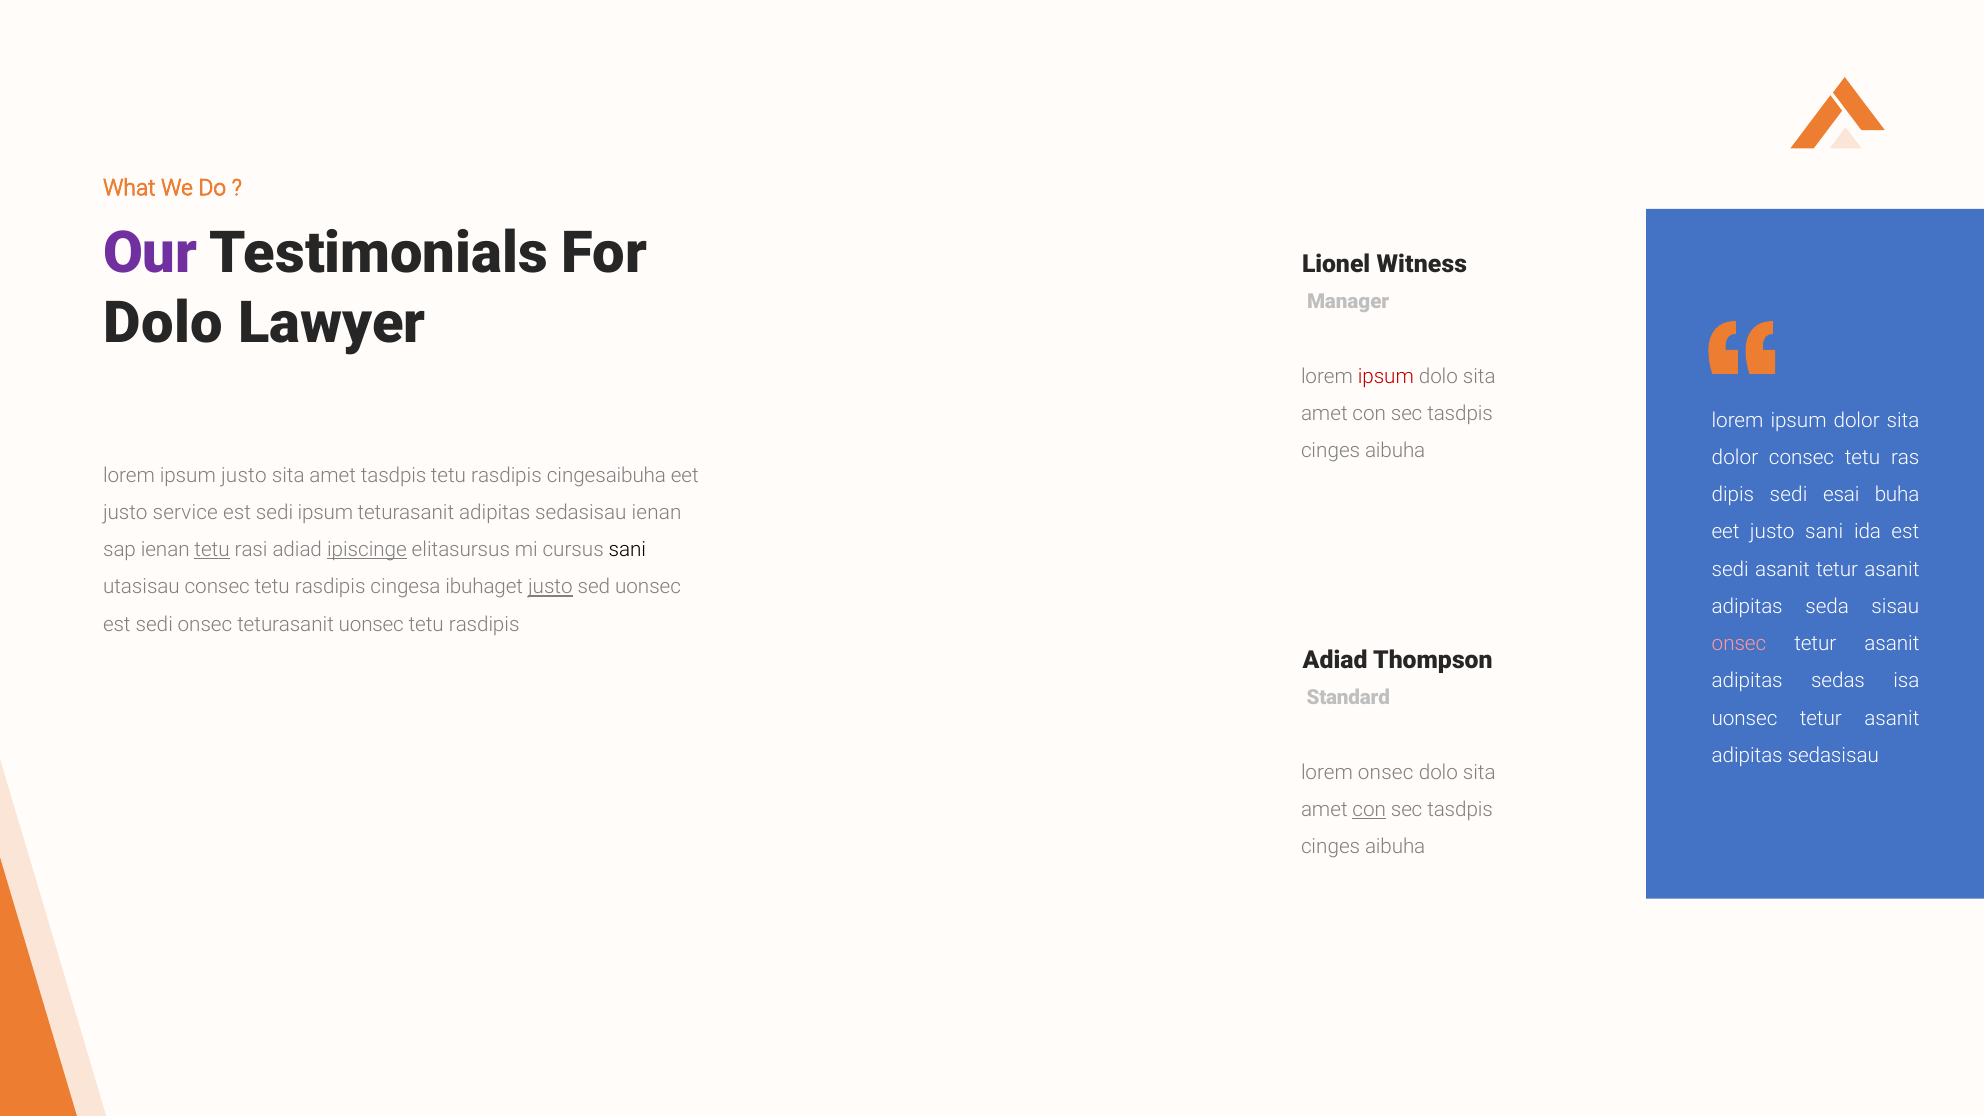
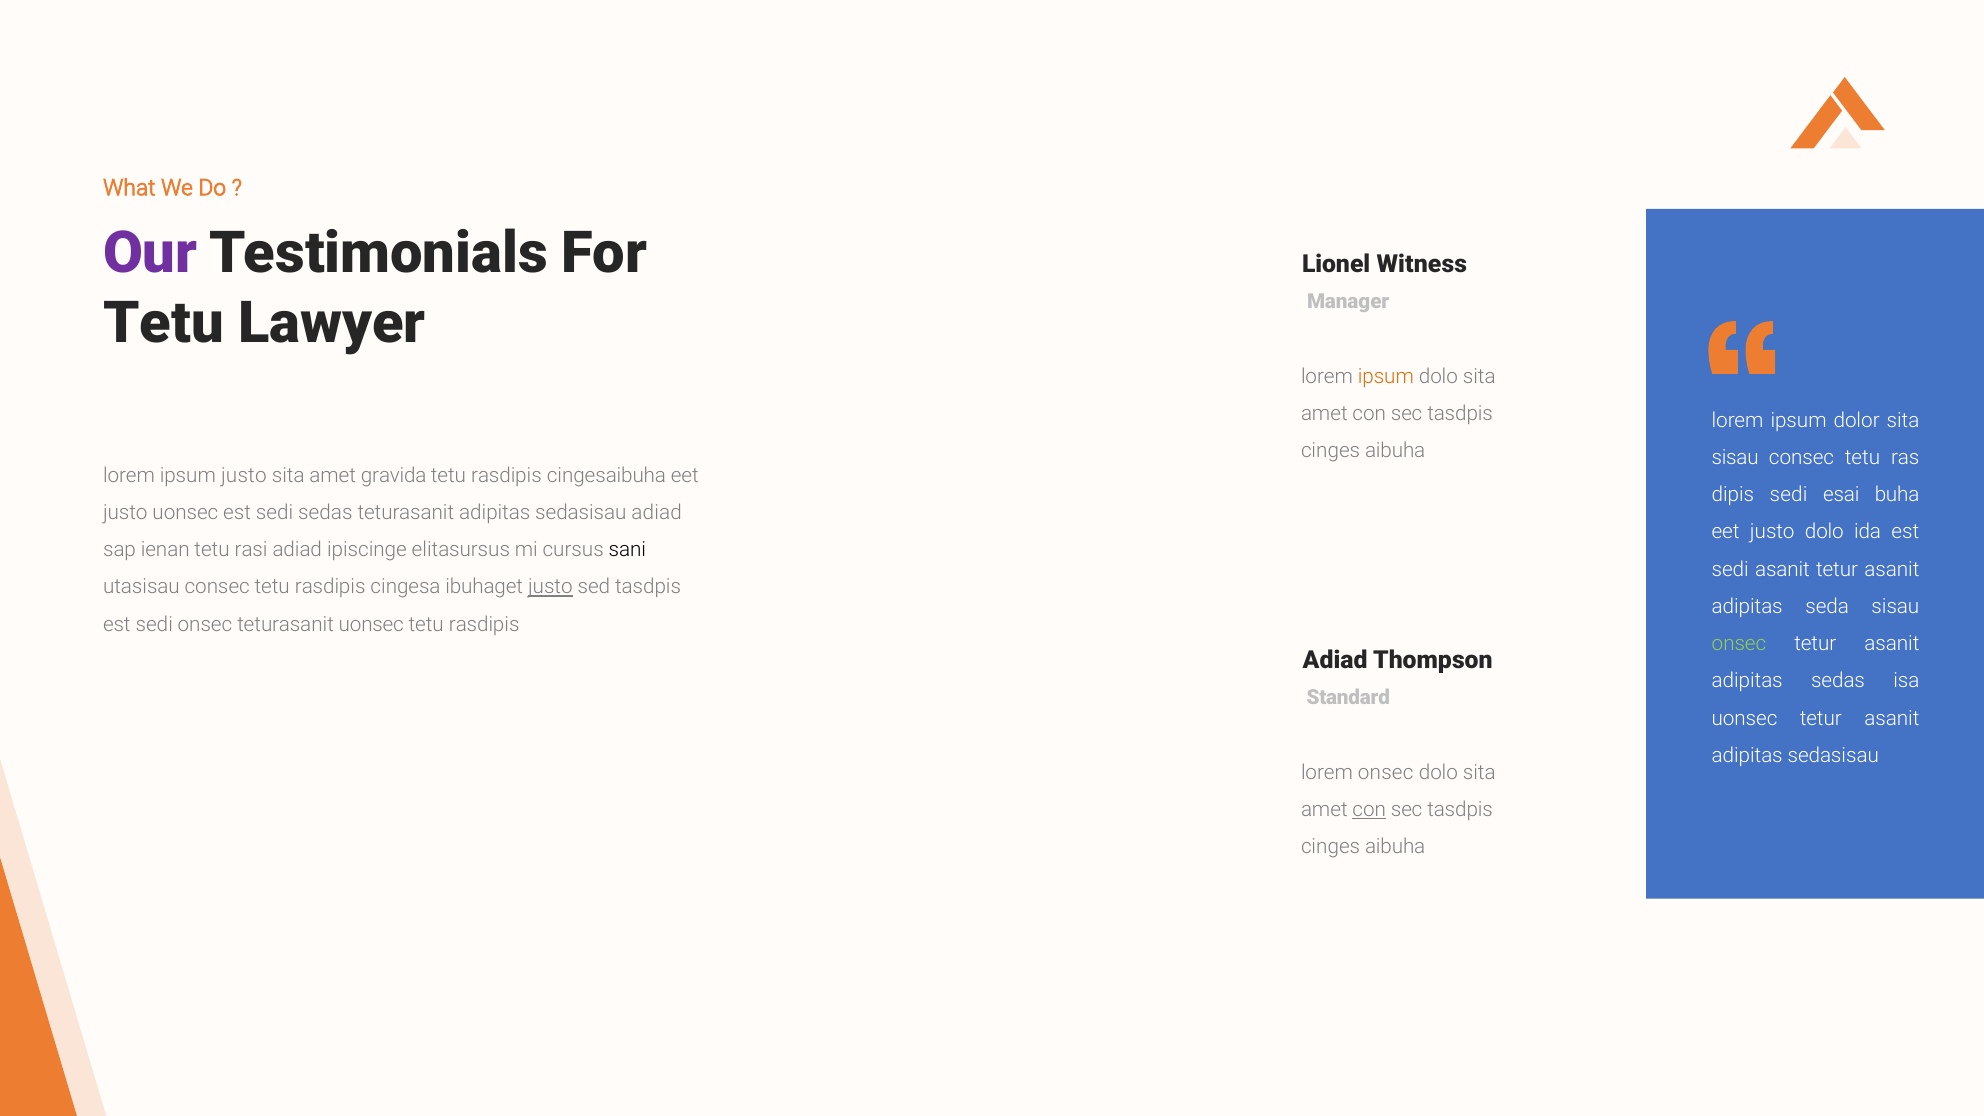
Dolo: Dolo -> Tetu (164, 323)
ipsum colour: red -> orange (1386, 376)
dolor: dolor -> sisau (1735, 458)
amet tasdpis: tasdpis -> gravida (394, 475)
justo service: service -> uonsec (185, 513)
sedi ipsum: ipsum -> sedas (325, 513)
sedasisau ienan: ienan -> adiad (657, 513)
justo sani: sani -> dolo (1824, 532)
tetu underline: present -> none (212, 550)
ipiscinge underline: present -> none (367, 550)
sed uonsec: uonsec -> tasdpis (648, 587)
onsec colour: pink -> light green (1739, 644)
